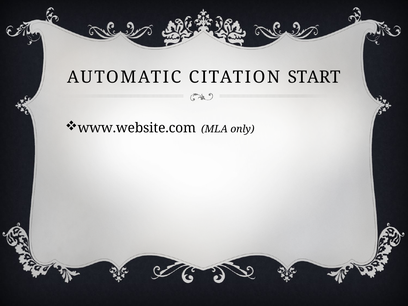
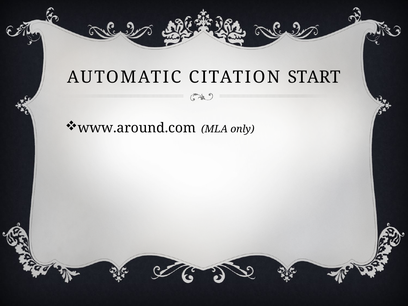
www.website.com: www.website.com -> www.around.com (137, 128)
